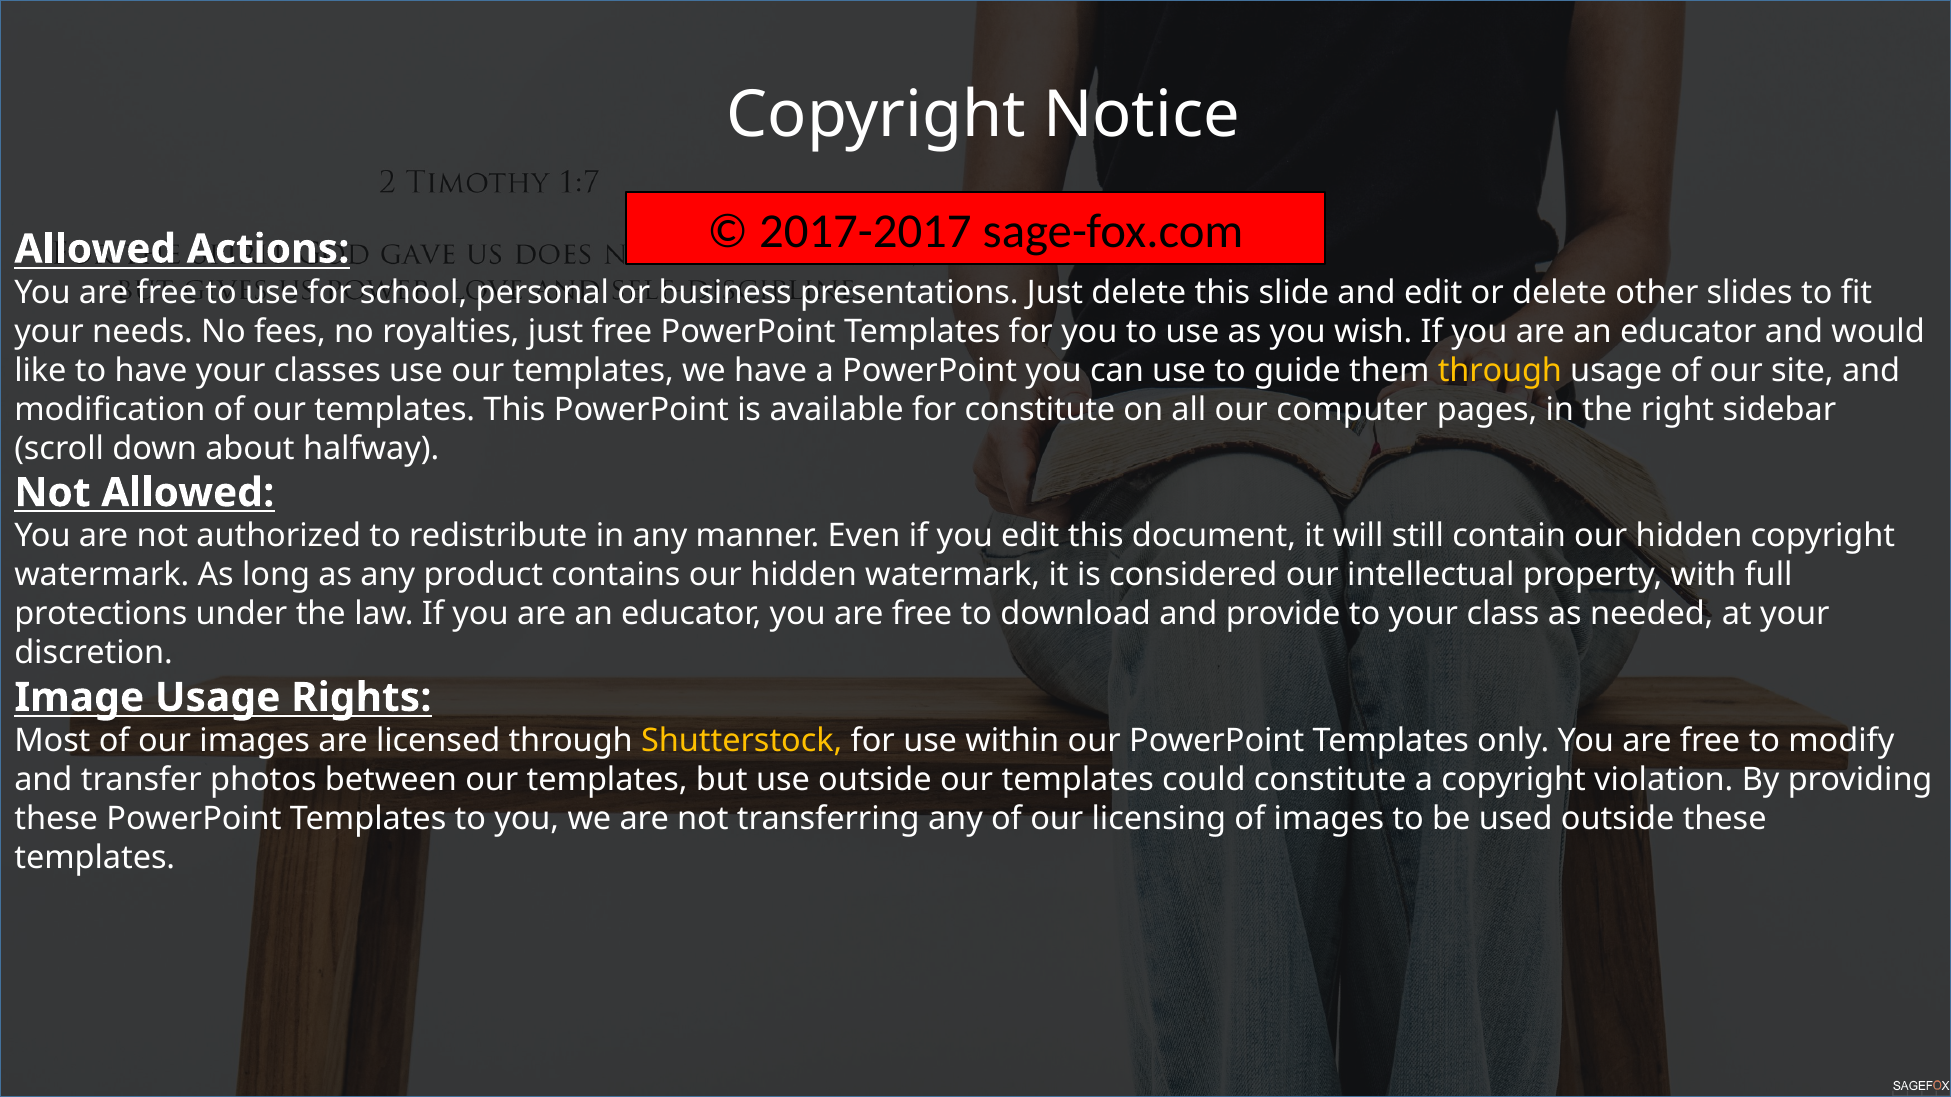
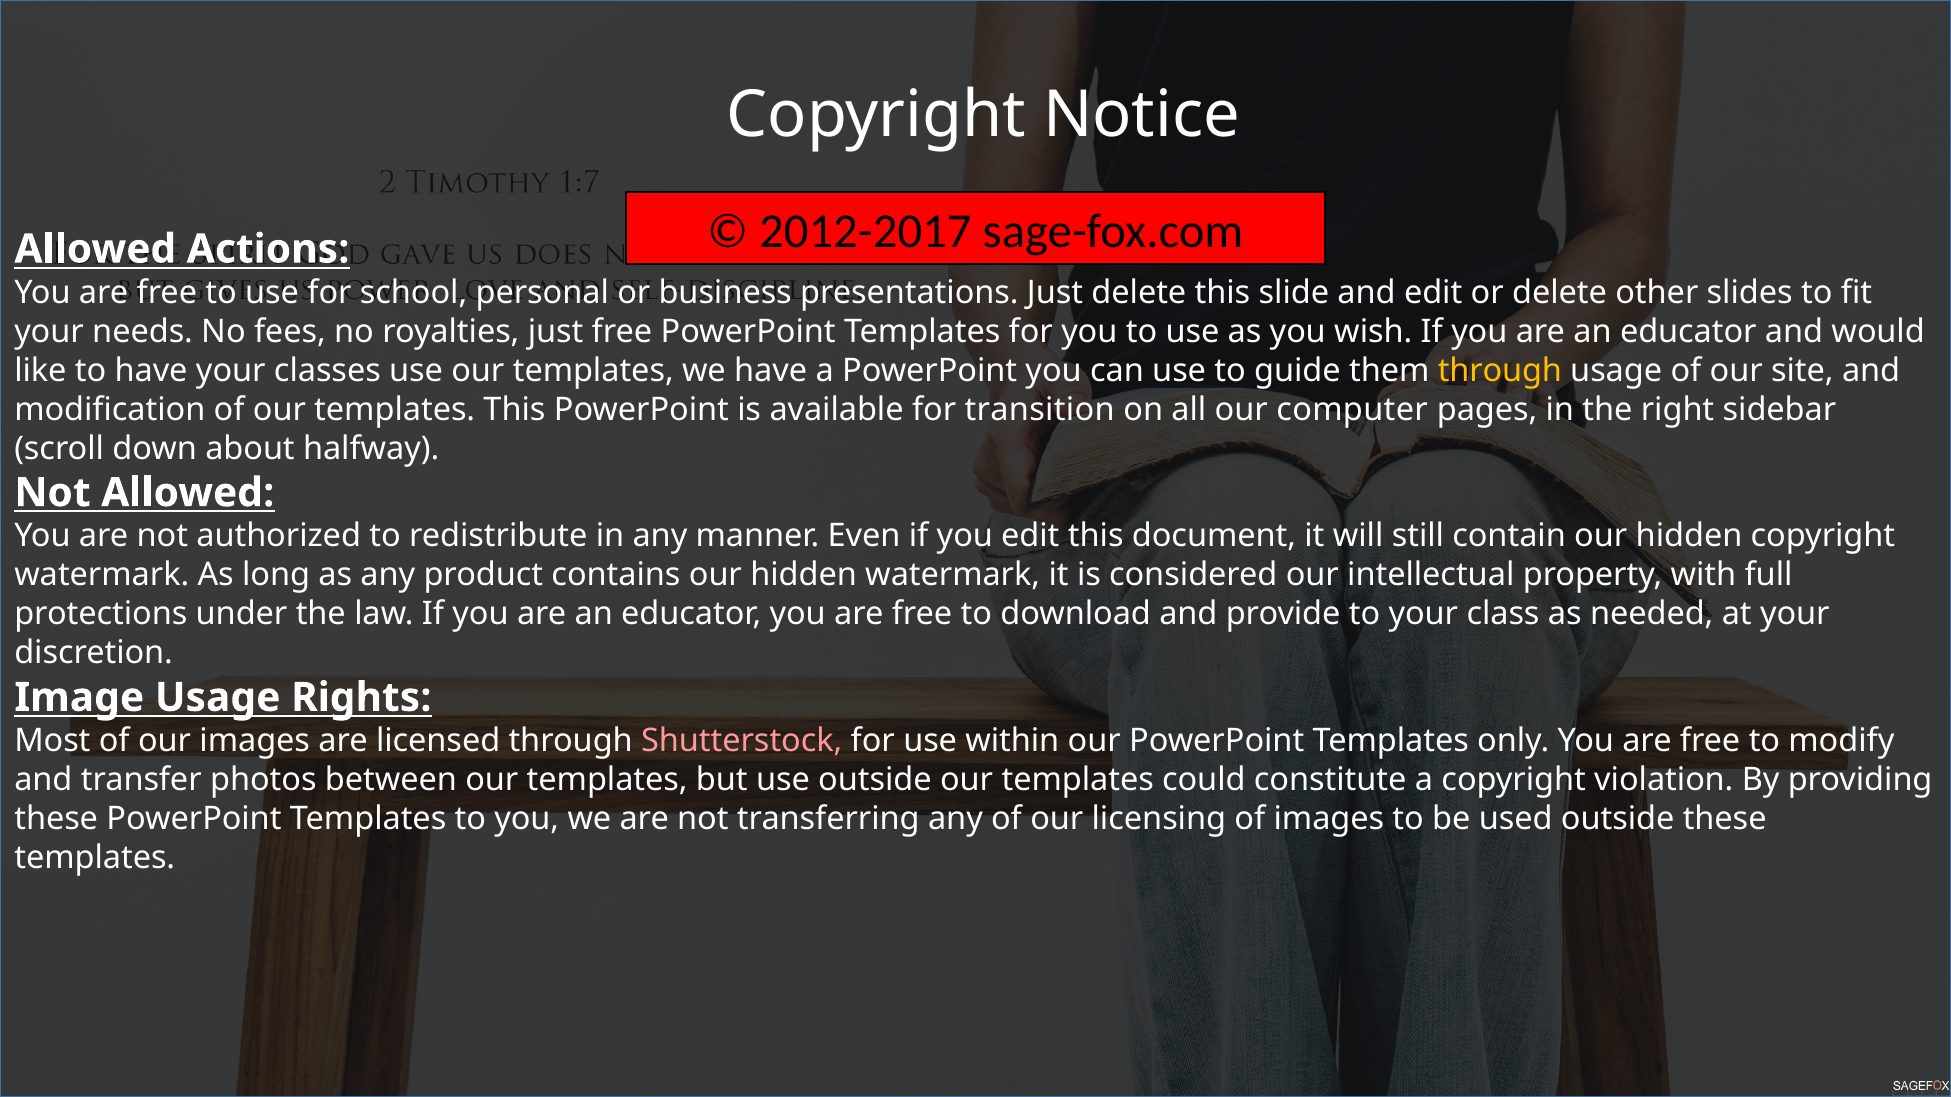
2017-2017: 2017-2017 -> 2012-2017 (865, 231)
for constitute: constitute -> transition (1040, 410)
Shutterstock colour: yellow -> pink (742, 741)
